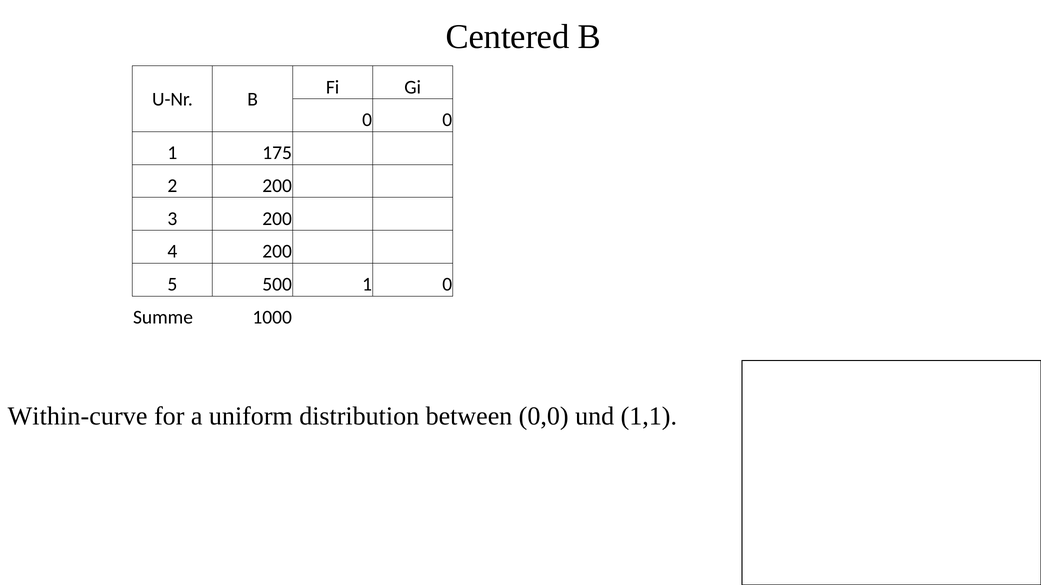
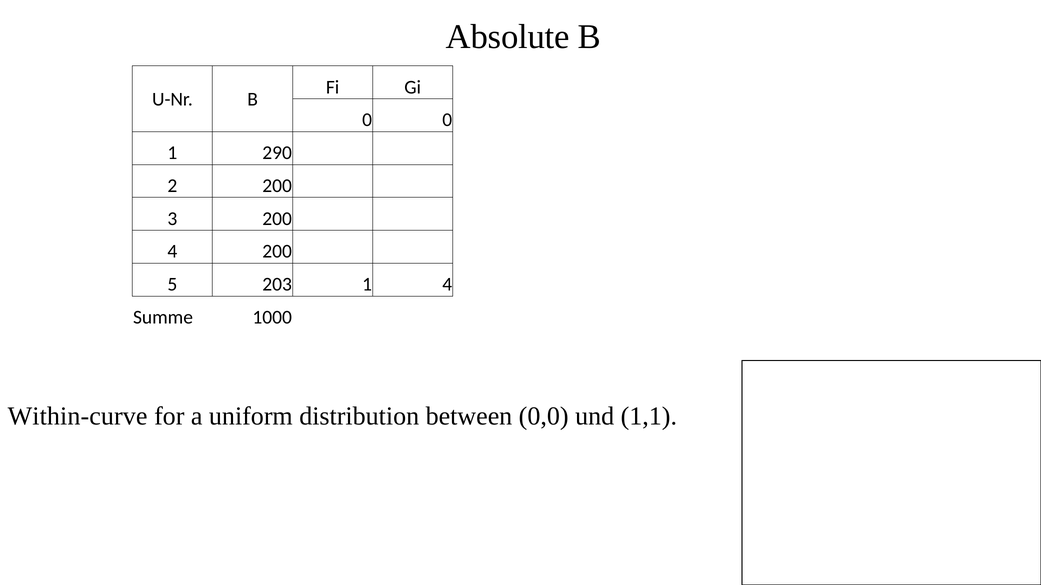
Centered: Centered -> Absolute (508, 37)
175: 175 -> 290 (277, 153)
500: 500 -> 203 (277, 285)
1 0: 0 -> 4 (447, 285)
